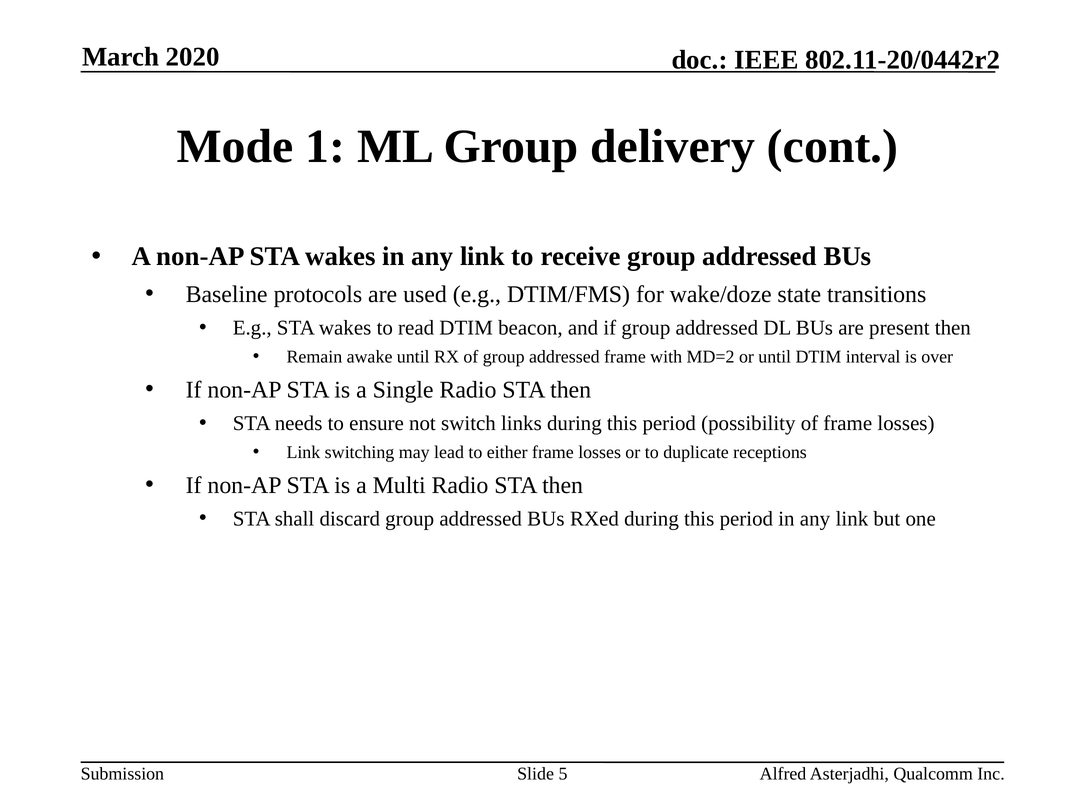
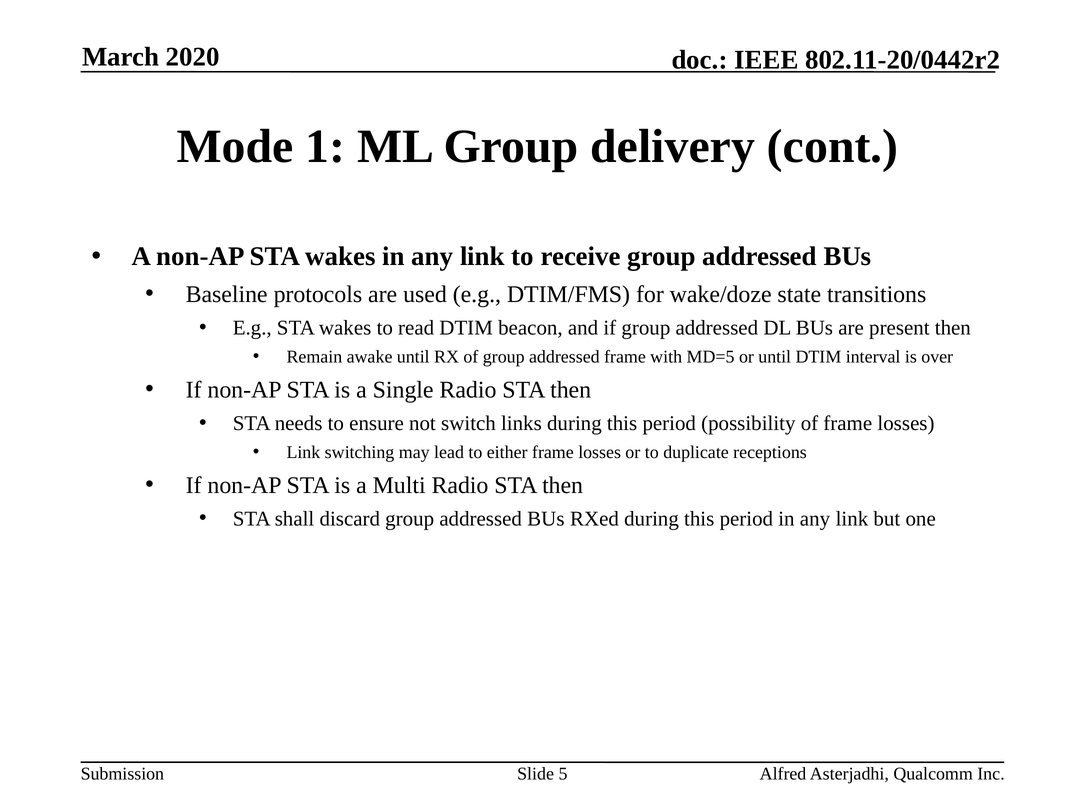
MD=2: MD=2 -> MD=5 (711, 357)
